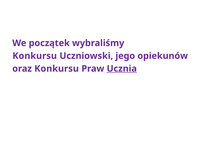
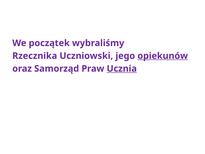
Konkursu: Konkursu -> Rzecznika (35, 56)
opiekunów underline: none -> present (163, 56)
oraz Konkursu: Konkursu -> Samorząd (57, 69)
